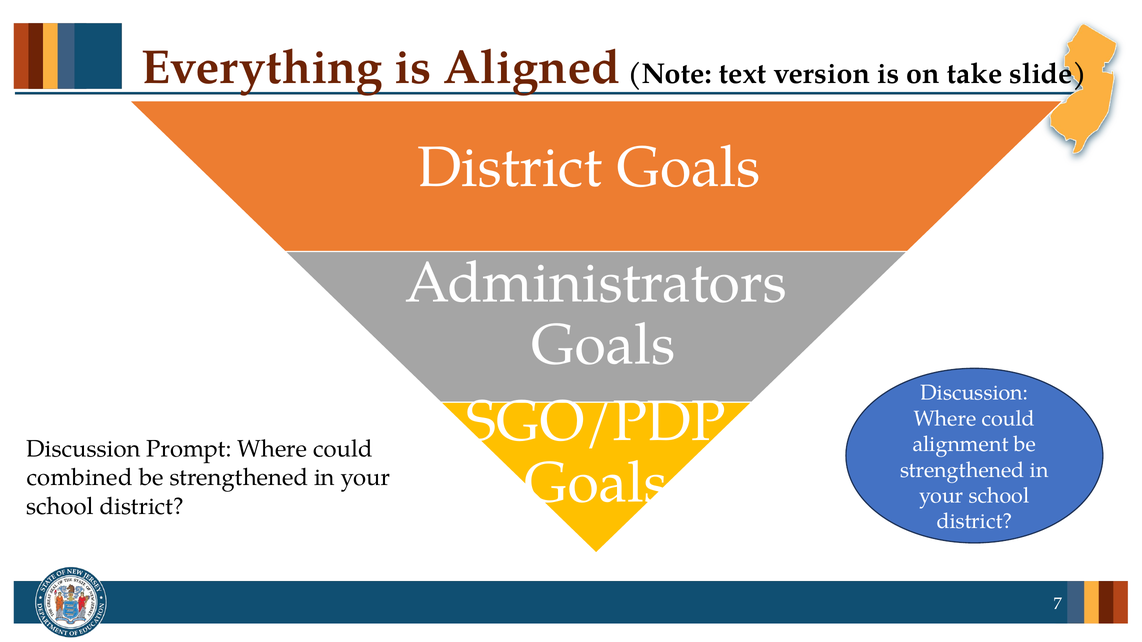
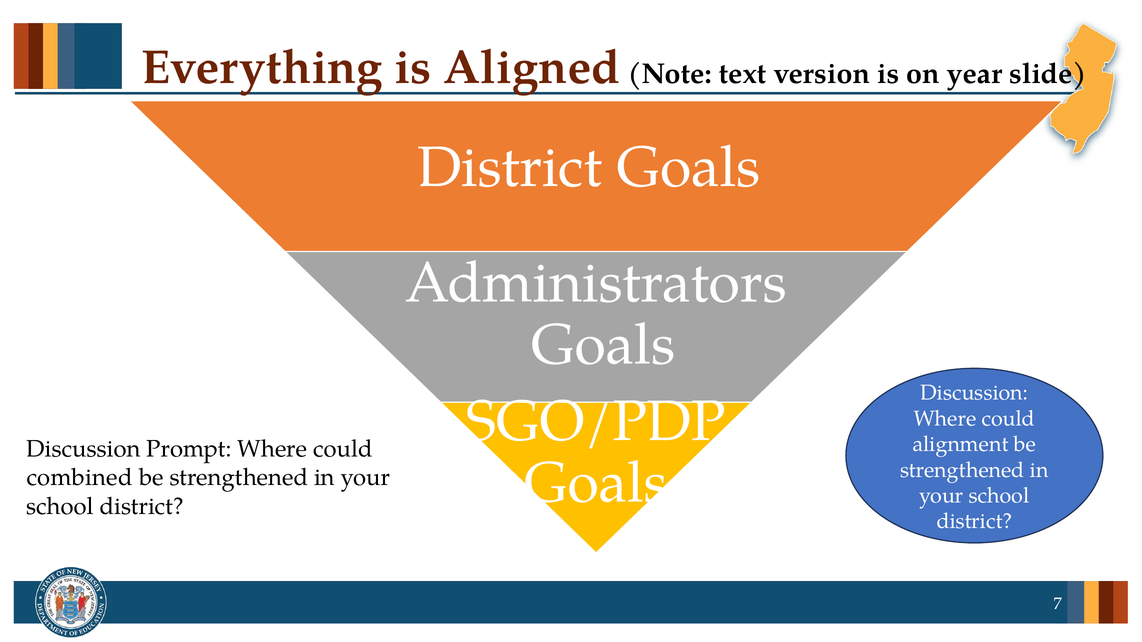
take: take -> year (975, 74)
